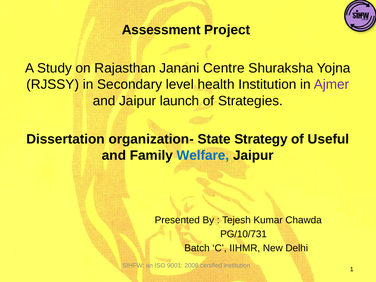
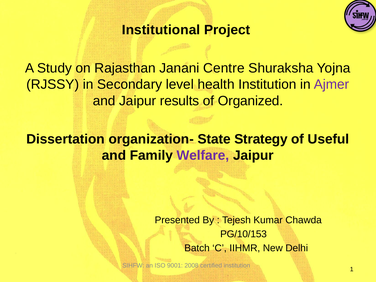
Assessment: Assessment -> Institutional (161, 30)
launch: launch -> results (180, 101)
Strategies: Strategies -> Organized (251, 101)
Welfare colour: blue -> purple (203, 155)
PG/10/731: PG/10/731 -> PG/10/153 (244, 234)
